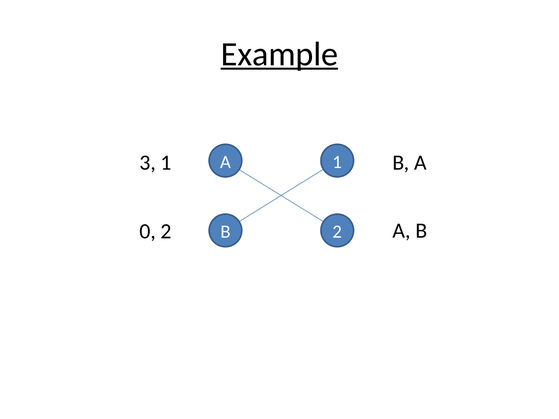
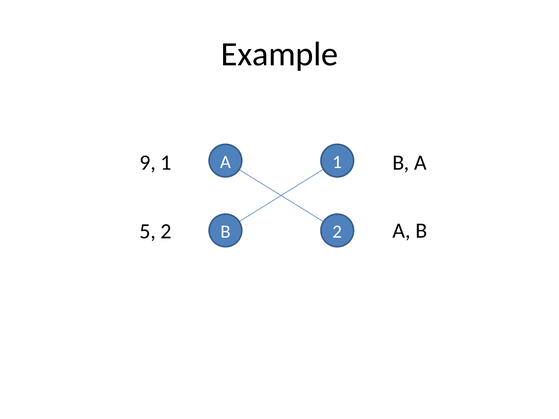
Example underline: present -> none (279, 54)
3: 3 -> 9 (148, 163)
0: 0 -> 5 (148, 232)
